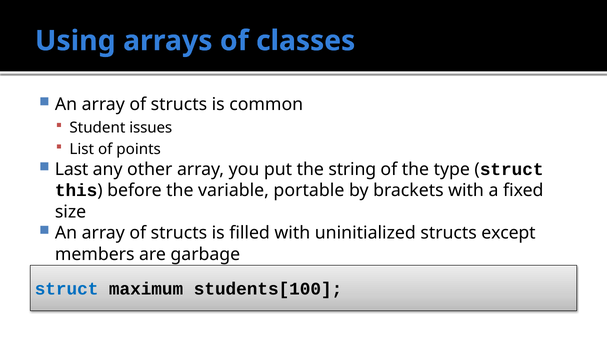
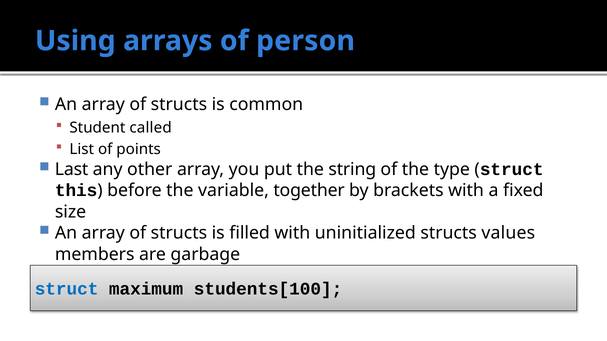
classes: classes -> person (306, 41)
issues: issues -> called (151, 128)
portable: portable -> together (309, 191)
except: except -> values (508, 233)
